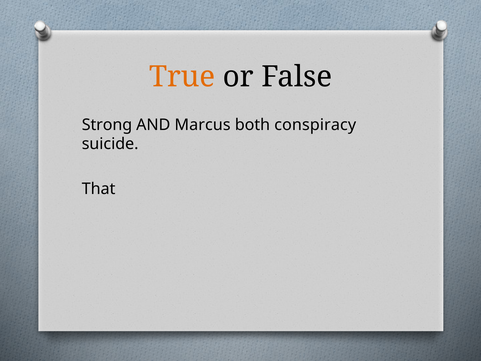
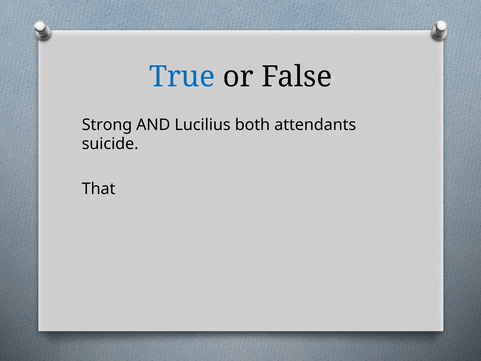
True colour: orange -> blue (182, 77)
Marcus: Marcus -> Lucilius (203, 125)
conspiracy: conspiracy -> attendants (315, 125)
